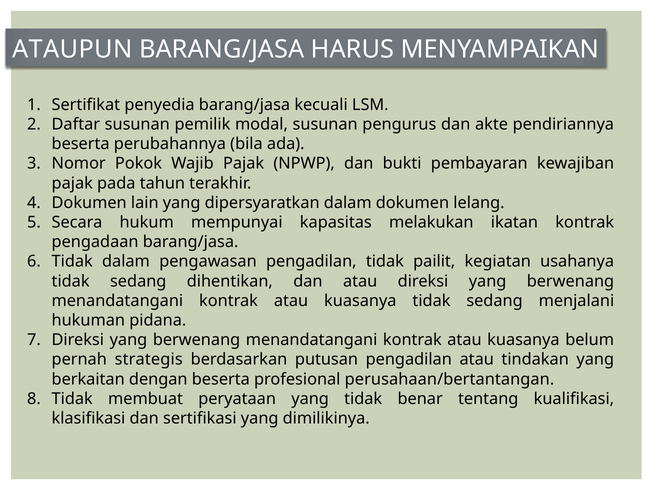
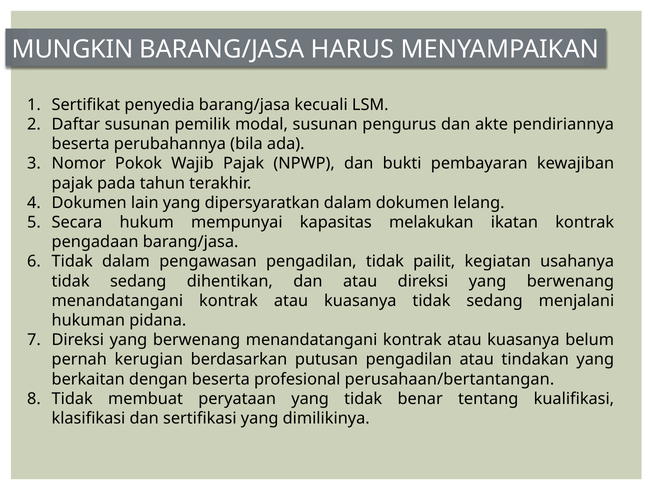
ATAUPUN: ATAUPUN -> MUNGKIN (73, 49)
strategis: strategis -> kerugian (149, 359)
